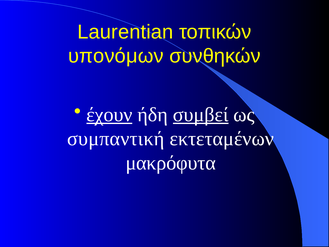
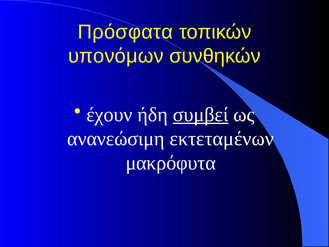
Laurentian: Laurentian -> Πρόσφατα (125, 32)
έχουν underline: present -> none (109, 115)
συμπαντική: συμπαντική -> ανανεώσιμη (116, 139)
